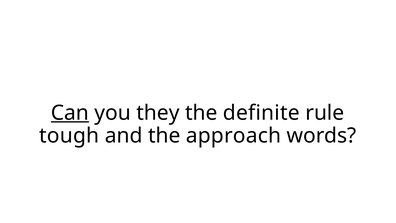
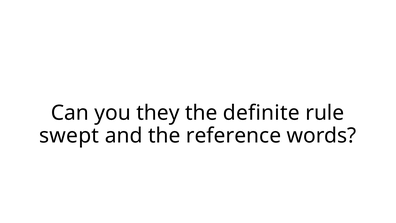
Can underline: present -> none (70, 113)
tough: tough -> swept (69, 135)
approach: approach -> reference (234, 135)
